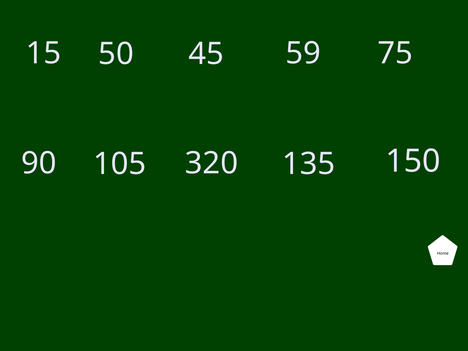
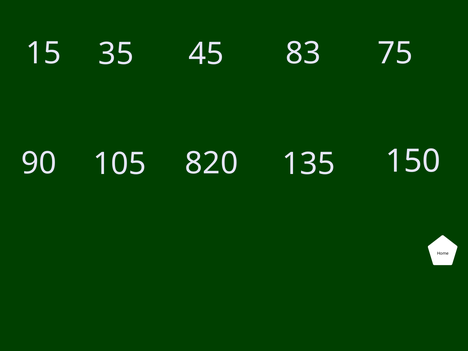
50: 50 -> 35 (116, 54)
59: 59 -> 83 (303, 53)
320: 320 -> 820 (212, 163)
